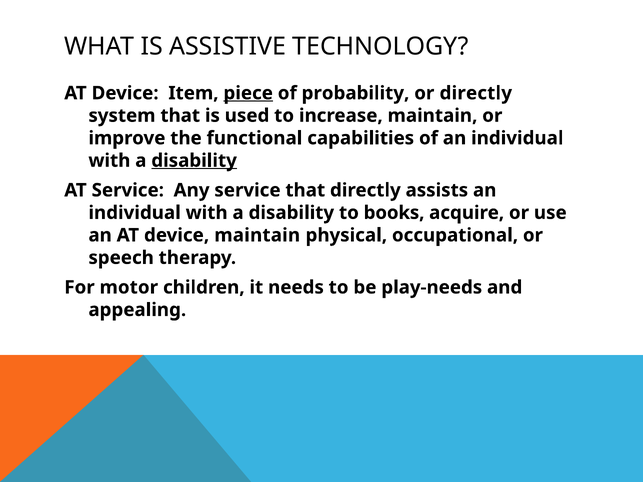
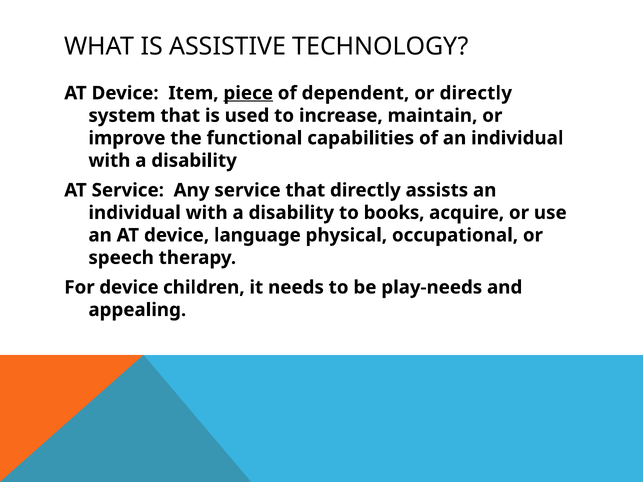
probability: probability -> dependent (355, 93)
disability underline: present -> none (194, 161)
device maintain: maintain -> language (257, 235)
For motor: motor -> device (129, 287)
